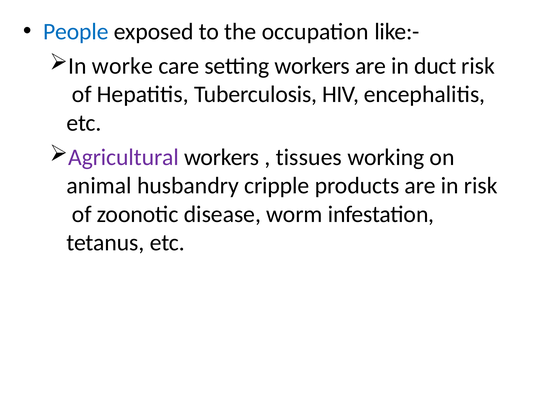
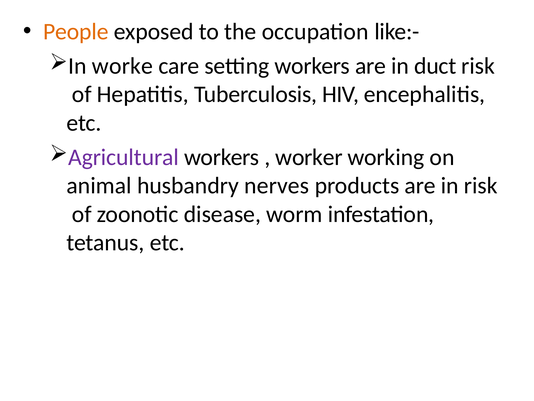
People colour: blue -> orange (76, 32)
tissues: tissues -> worker (309, 157)
cripple: cripple -> nerves (277, 186)
